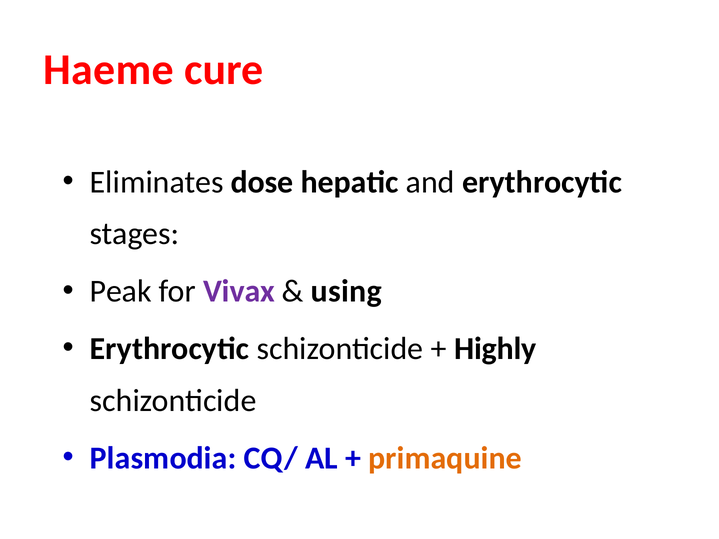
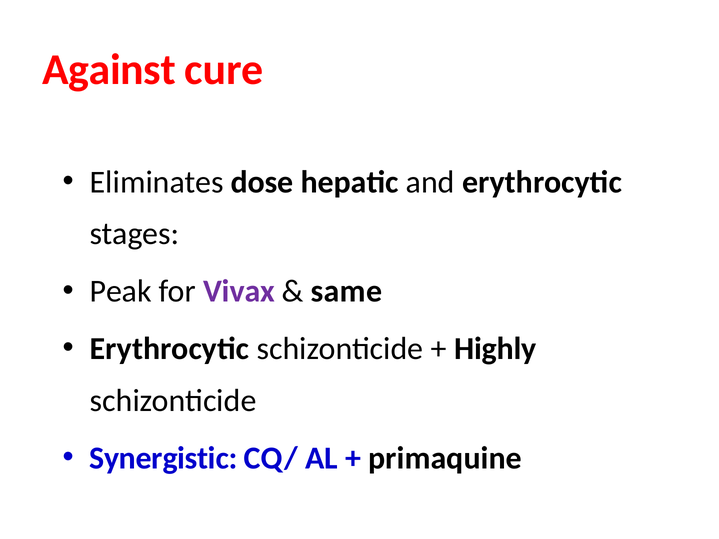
Haeme: Haeme -> Against (109, 70)
using: using -> same (347, 291)
Plasmodia: Plasmodia -> Synergistic (163, 458)
primaquine colour: orange -> black (445, 458)
